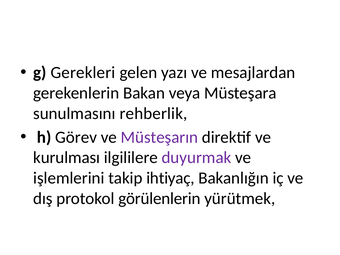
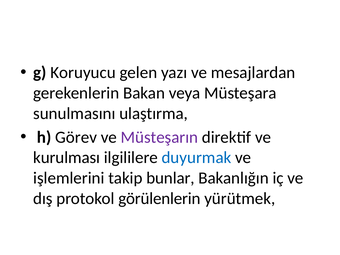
Gerekleri: Gerekleri -> Koruyucu (83, 73)
rehberlik: rehberlik -> ulaştırma (154, 113)
duyurmak colour: purple -> blue (196, 158)
ihtiyaç: ihtiyaç -> bunlar (170, 178)
